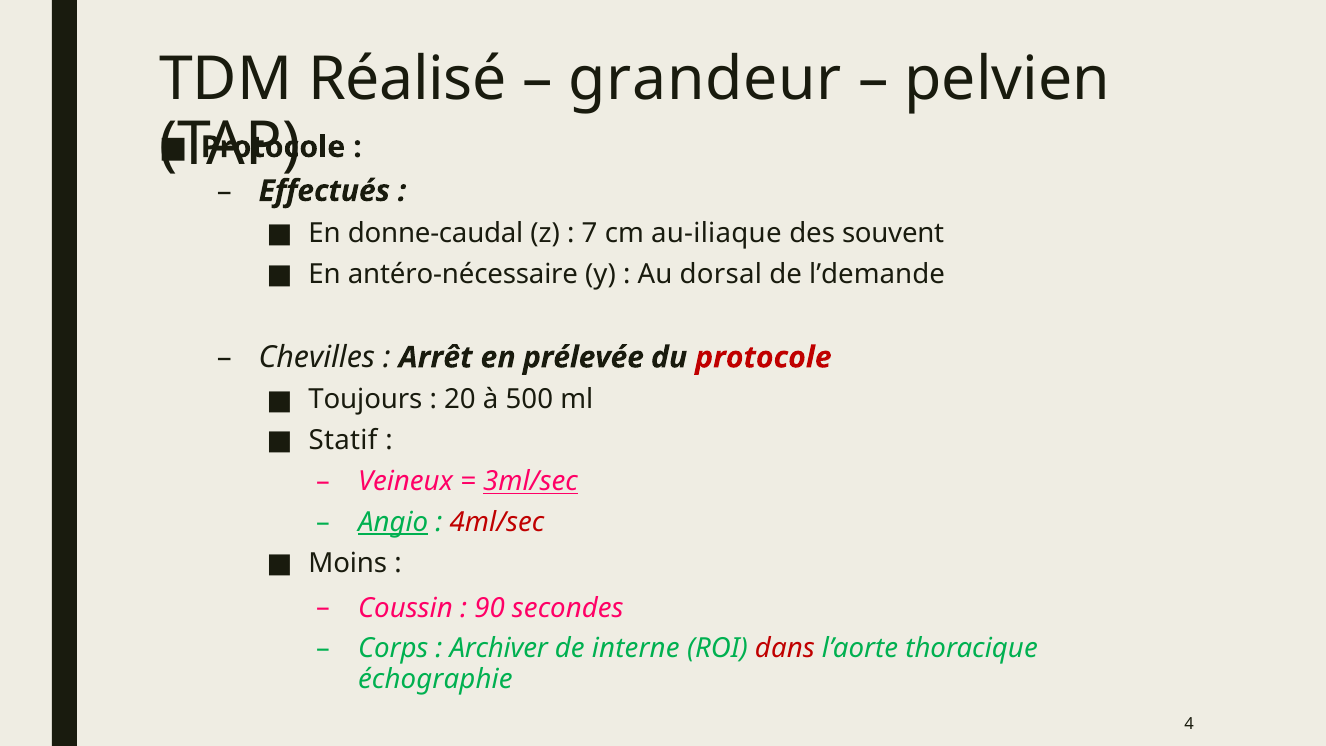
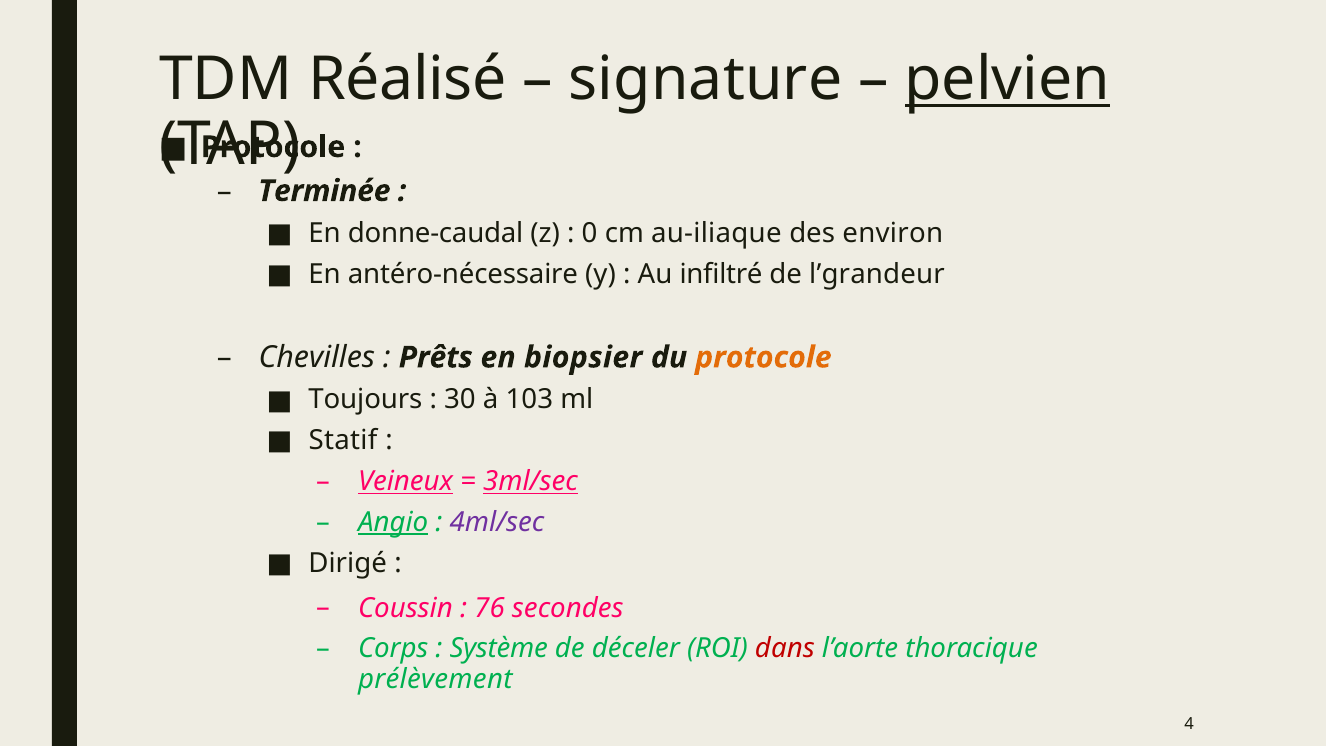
grandeur: grandeur -> signature (705, 79)
pelvien underline: none -> present (1007, 79)
Effectués: Effectués -> Terminée (324, 191)
7: 7 -> 0 (590, 233)
souvent: souvent -> environ (893, 233)
dorsal: dorsal -> infiltré (721, 274)
l’demande: l’demande -> l’grandeur (877, 274)
Arrêt: Arrêt -> Prêts (436, 357)
prélevée: prélevée -> biopsier (583, 357)
protocole colour: red -> orange (763, 357)
20: 20 -> 30 (460, 400)
500: 500 -> 103 (529, 400)
Veineux underline: none -> present (405, 481)
4ml/sec colour: red -> purple (497, 522)
Moins: Moins -> Dirigé (348, 563)
90: 90 -> 76 (490, 608)
Archiver: Archiver -> Système (499, 648)
interne: interne -> déceler (636, 648)
échographie: échographie -> prélèvement (435, 679)
